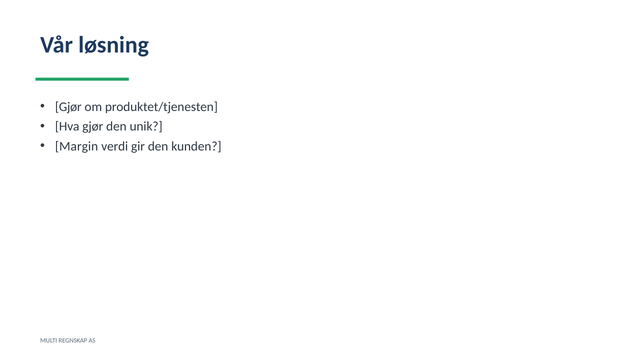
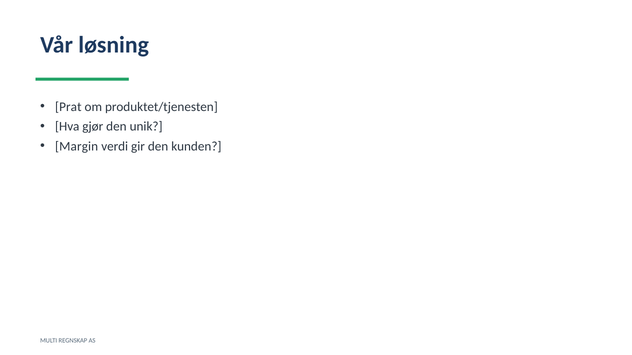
Gjør: Gjør -> Prat (68, 107)
